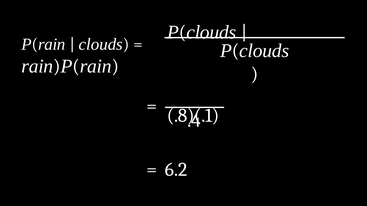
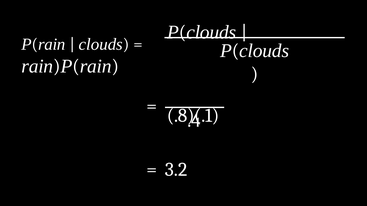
6.2: 6.2 -> 3.2 (176, 170)
